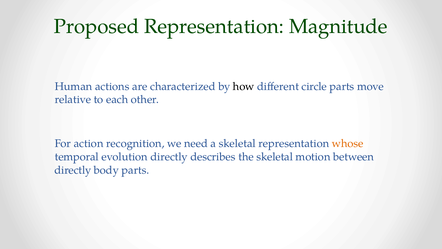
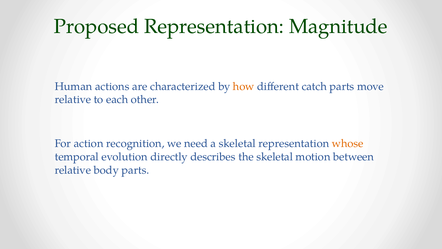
how colour: black -> orange (244, 86)
circle: circle -> catch (314, 86)
directly: directly -> relative (73, 170)
